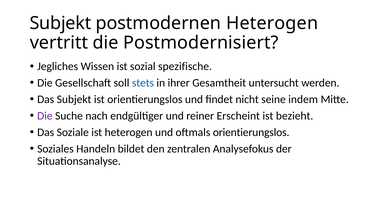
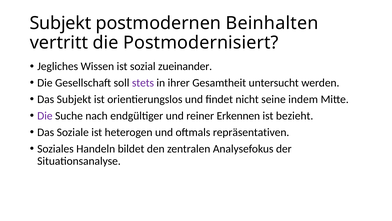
postmodernen Heterogen: Heterogen -> Beinhalten (272, 23)
spezifische: spezifische -> zueinander (185, 66)
stets colour: blue -> purple (143, 83)
Erscheint: Erscheint -> Erkennen (238, 116)
oftmals orientierungslos: orientierungslos -> repräsentativen (251, 132)
